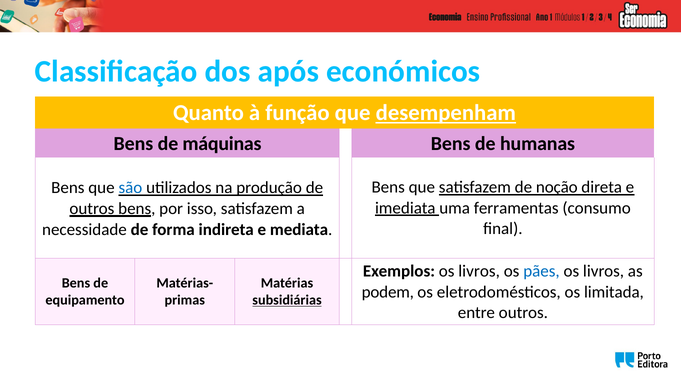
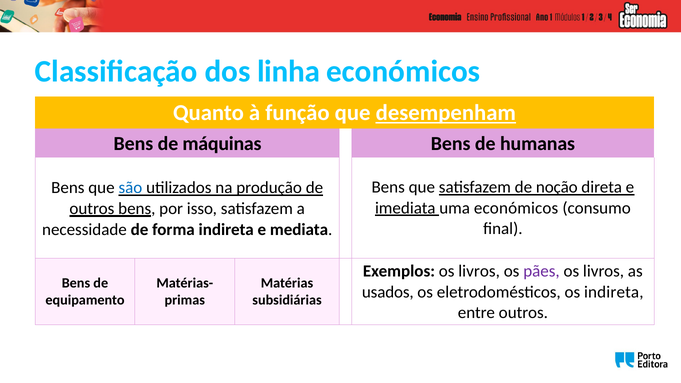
após: após -> linha (289, 72)
uma ferramentas: ferramentas -> económicos (516, 208)
pães colour: blue -> purple (541, 271)
podem: podem -> usados (388, 292)
os limitada: limitada -> indireta (614, 292)
subsidiárias underline: present -> none (287, 300)
